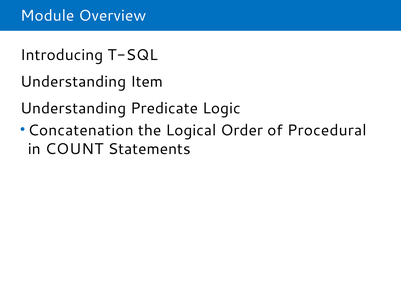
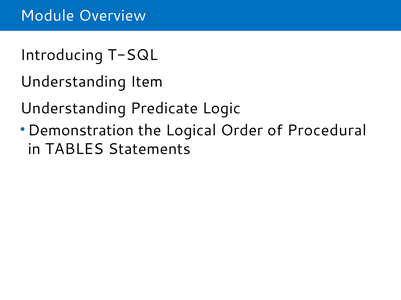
Concatenation: Concatenation -> Demonstration (81, 131)
COUNT: COUNT -> TABLES (74, 149)
